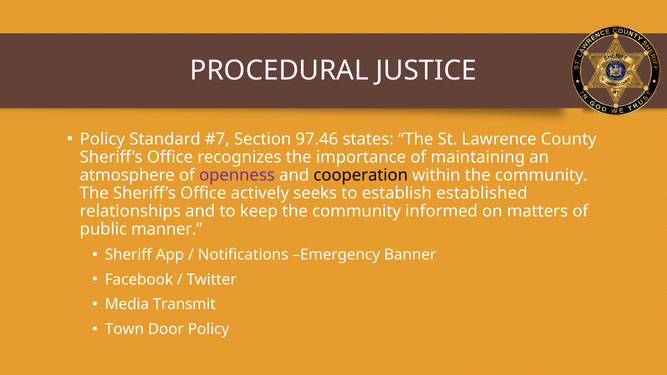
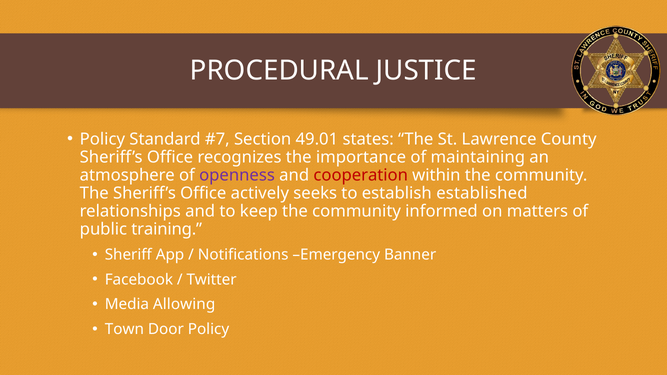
97.46: 97.46 -> 49.01 (317, 139)
cooperation colour: black -> red (361, 175)
manner: manner -> training (167, 229)
Transmit: Transmit -> Allowing (184, 305)
